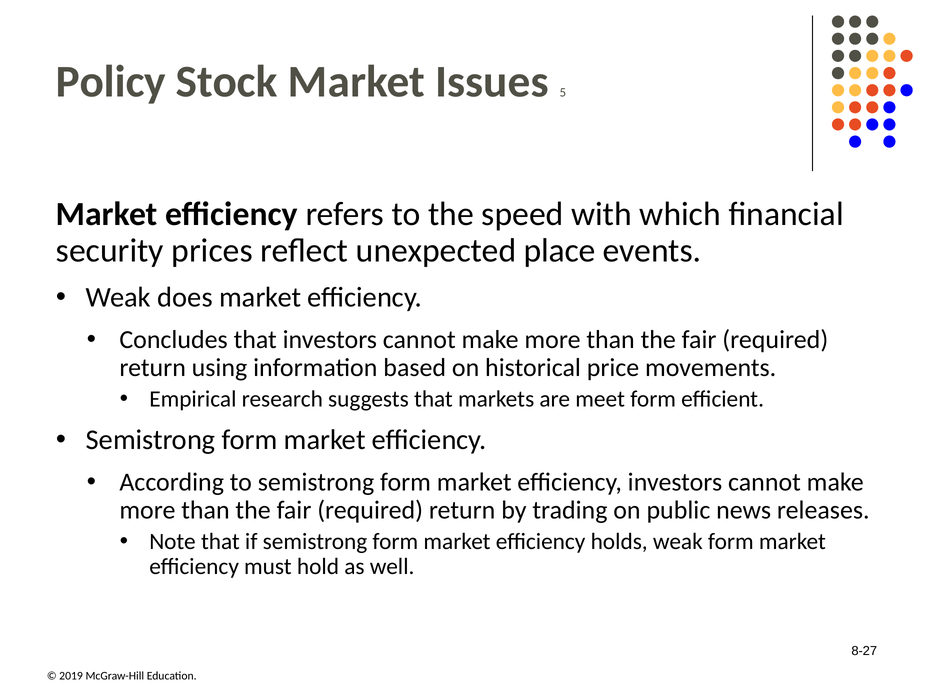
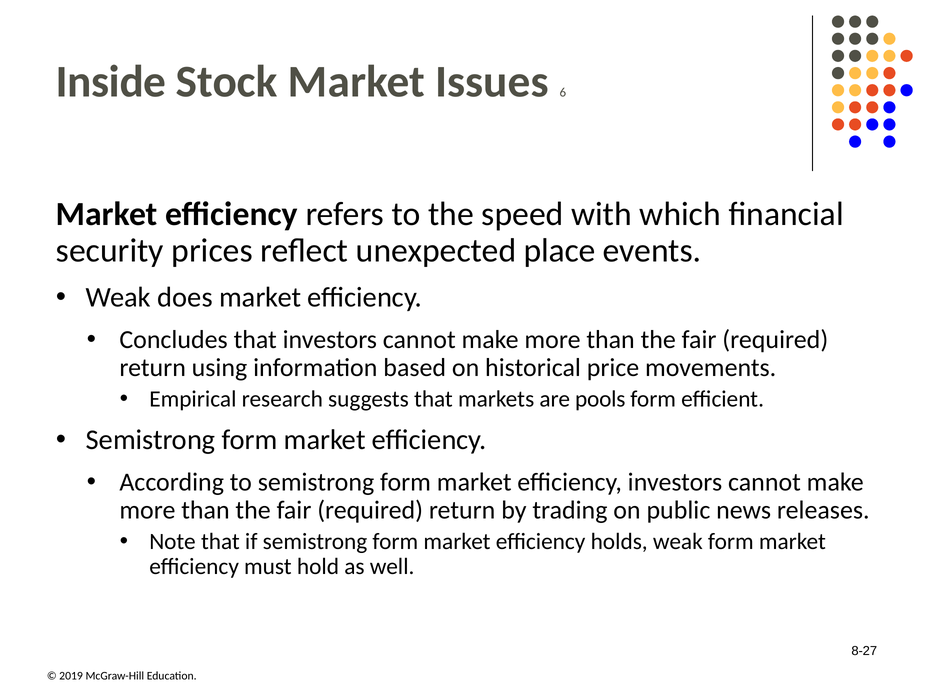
Policy: Policy -> Inside (111, 82)
5: 5 -> 6 (563, 92)
meet: meet -> pools (600, 399)
